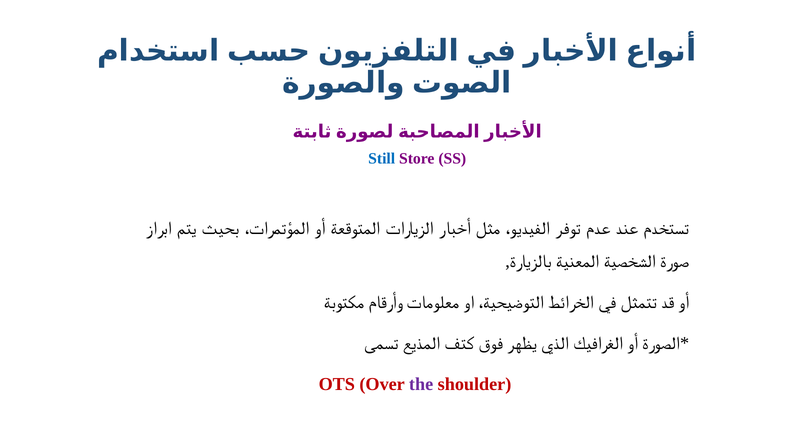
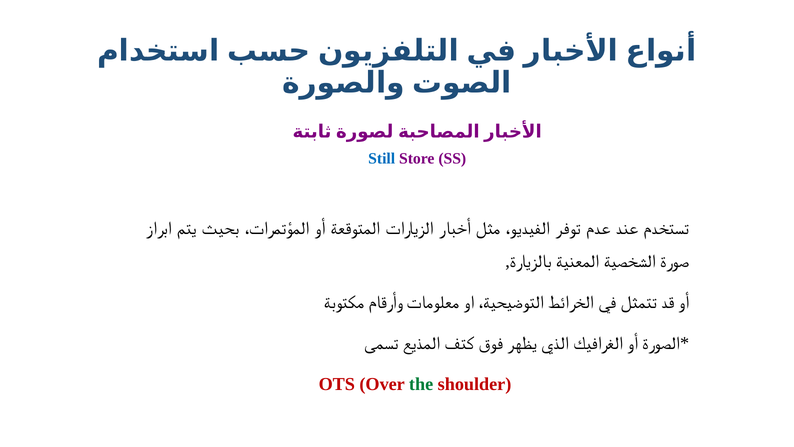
the colour: purple -> green (421, 384)
